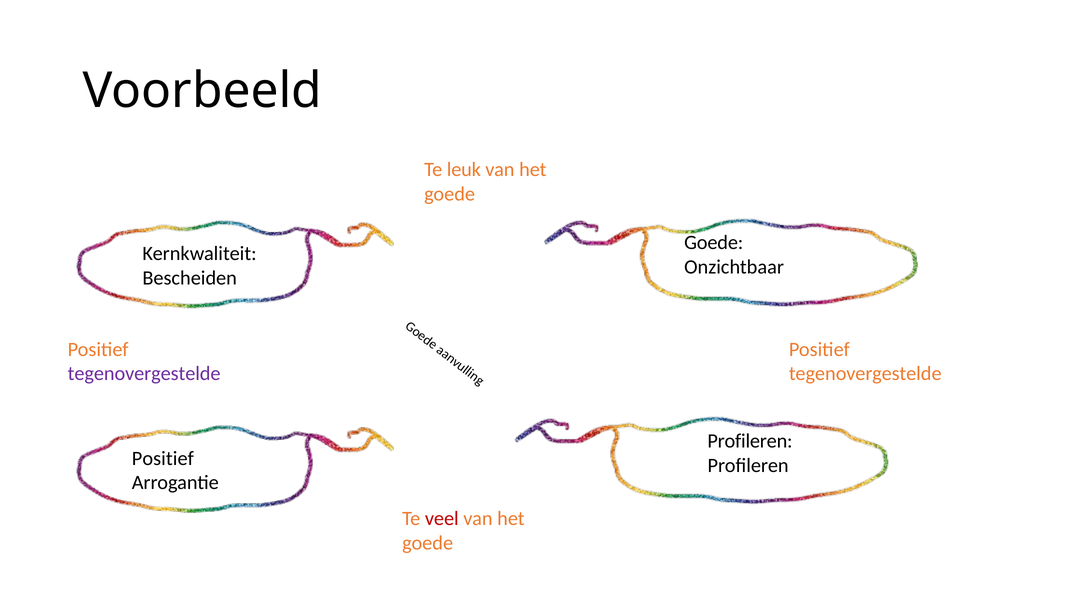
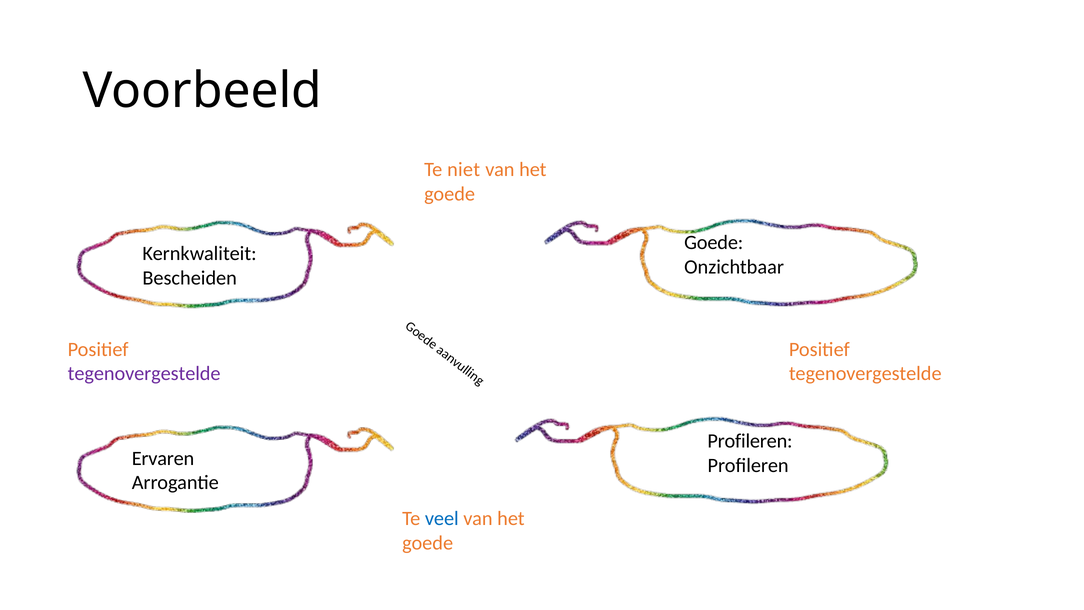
leuk: leuk -> niet (464, 169)
Positief: Positief -> Ervaren (163, 458)
veel colour: red -> blue (442, 518)
